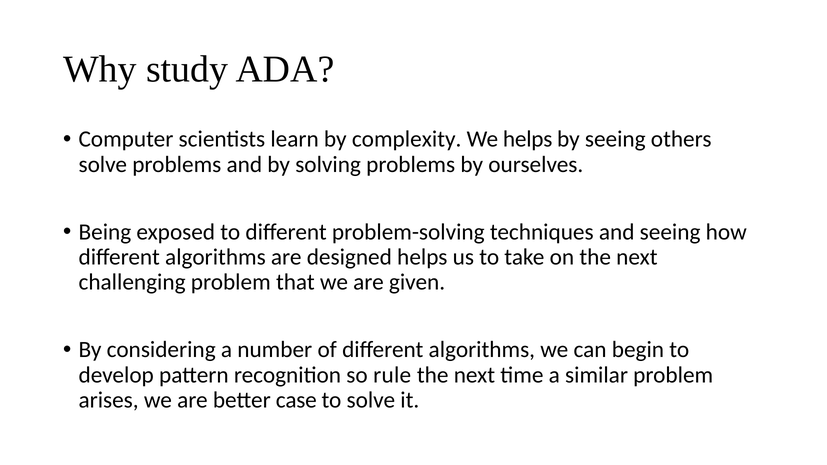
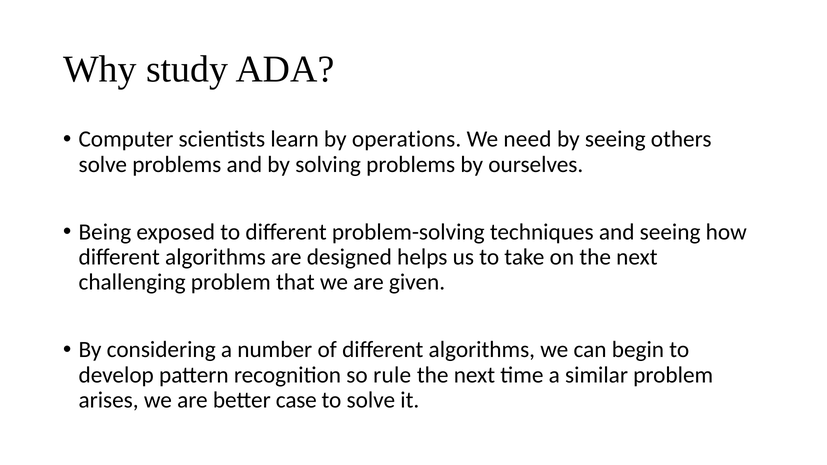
complexity: complexity -> operations (407, 139)
We helps: helps -> need (527, 139)
